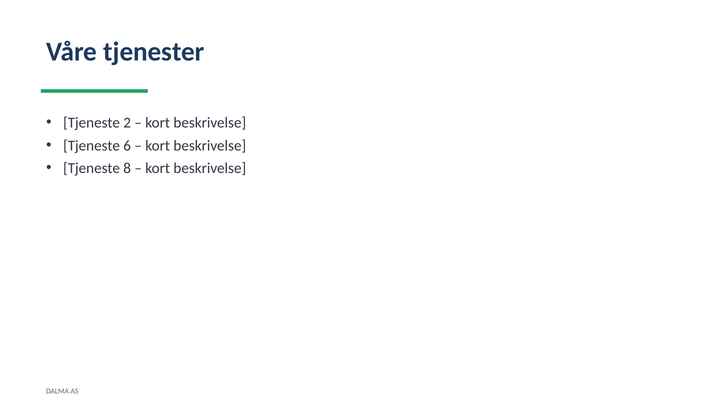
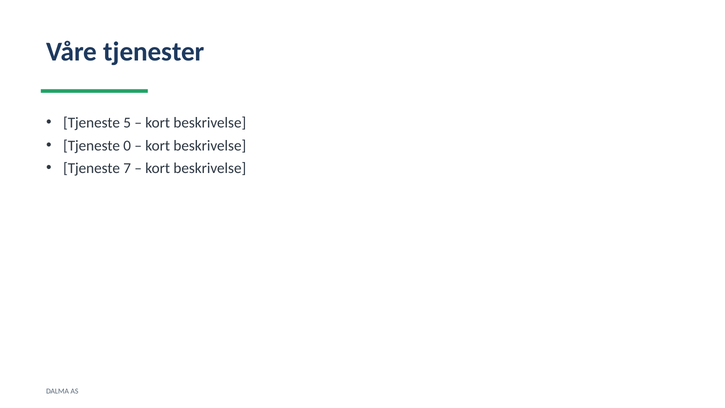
2: 2 -> 5 (127, 123)
6: 6 -> 0 (127, 145)
8: 8 -> 7 (127, 168)
